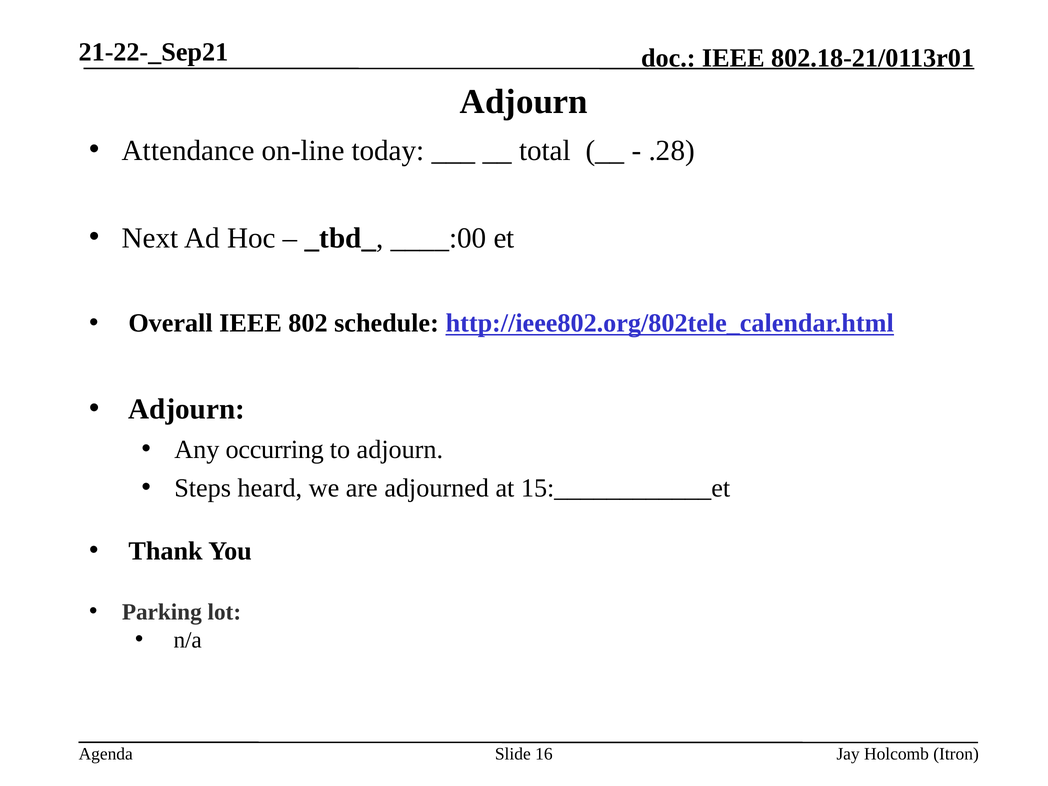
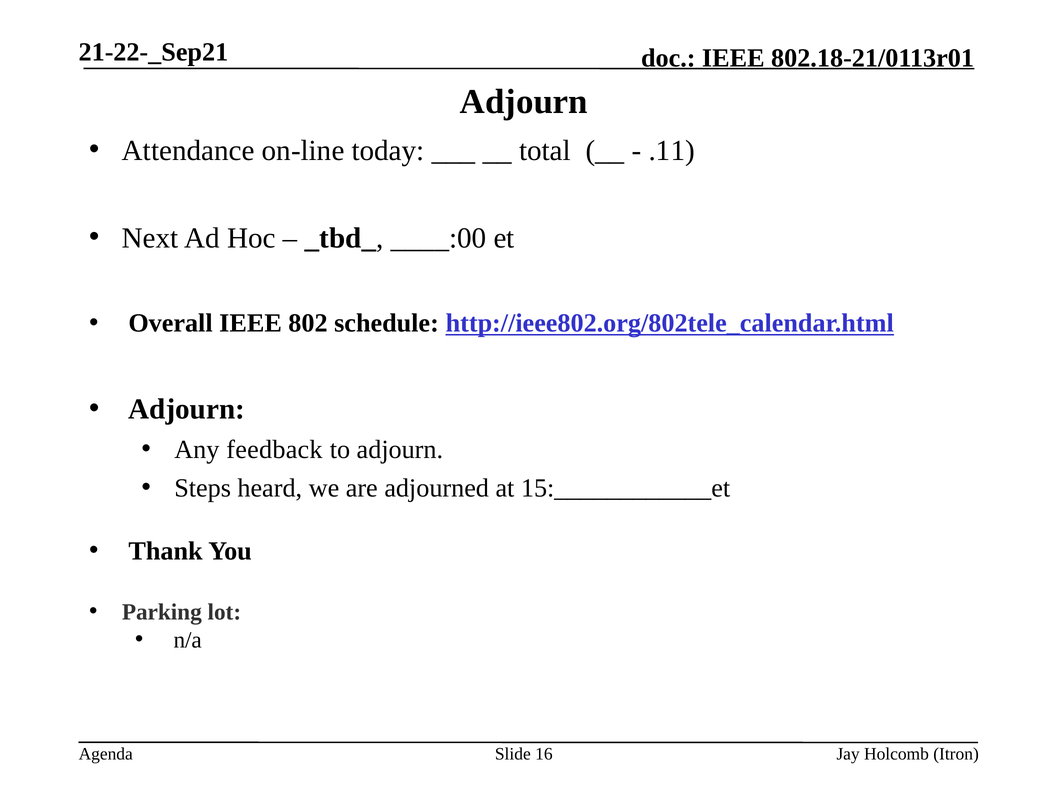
.28: .28 -> .11 (672, 151)
occurring: occurring -> feedback (274, 449)
